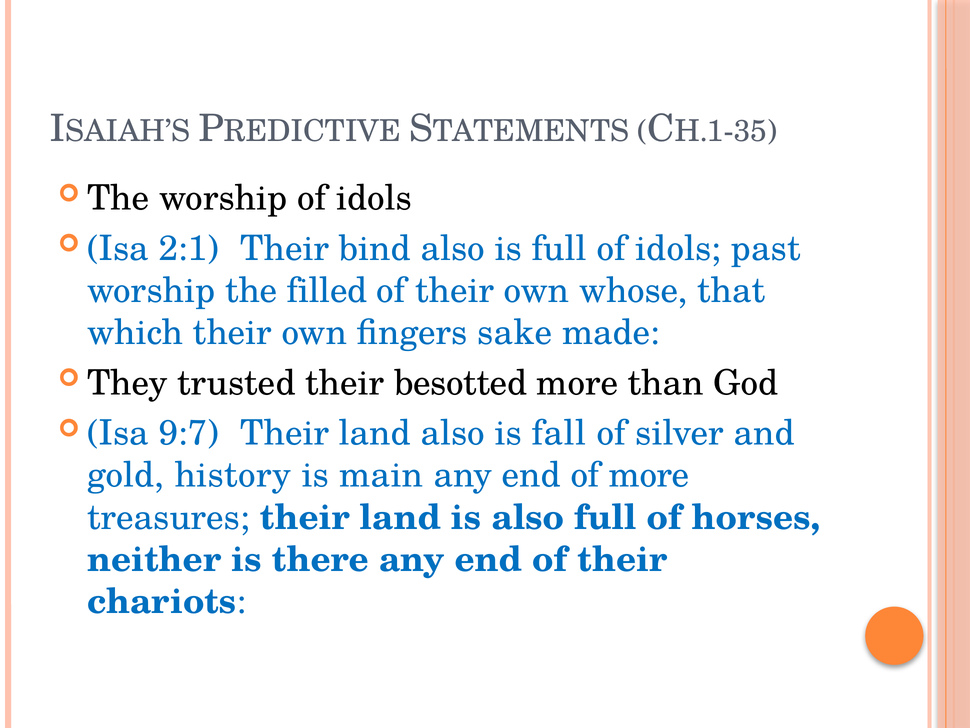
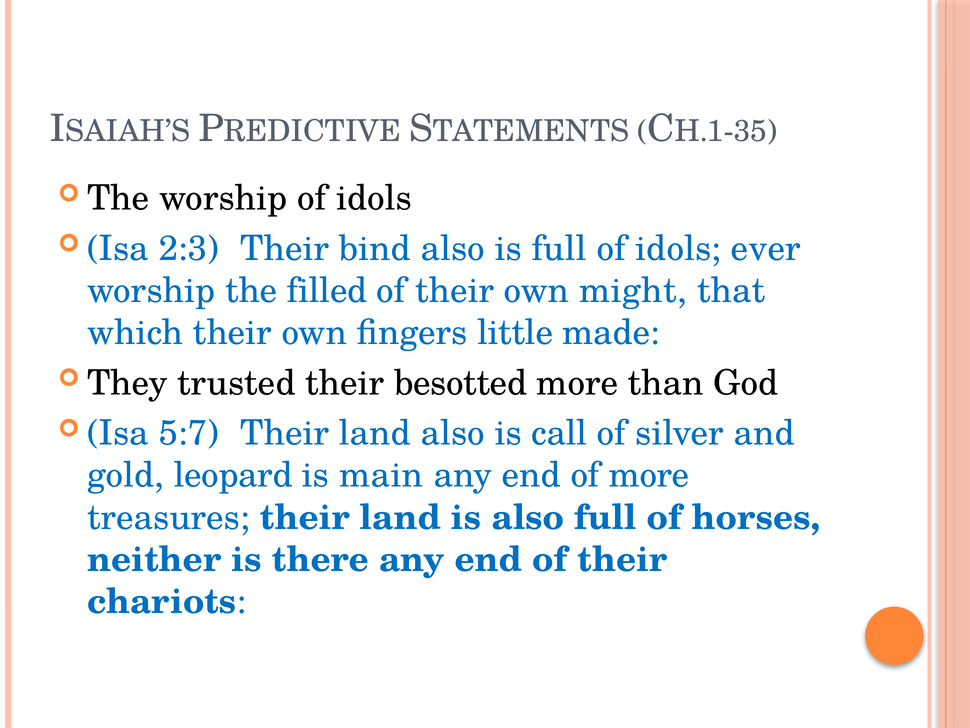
2:1: 2:1 -> 2:3 (189, 248)
past: past -> ever (766, 248)
whose: whose -> might (633, 290)
sake: sake -> little (515, 333)
9:7: 9:7 -> 5:7 (189, 433)
fall: fall -> call (559, 433)
history: history -> leopard (233, 475)
